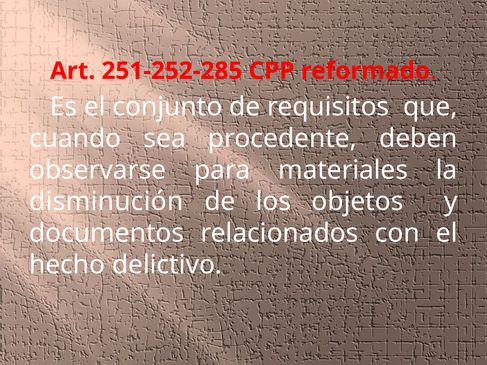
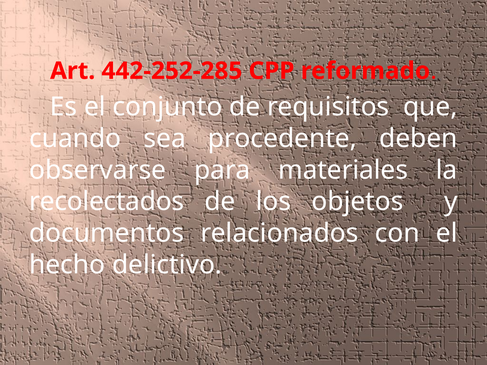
251-252-285: 251-252-285 -> 442-252-285 (172, 71)
disminución: disminución -> recolectados (107, 202)
